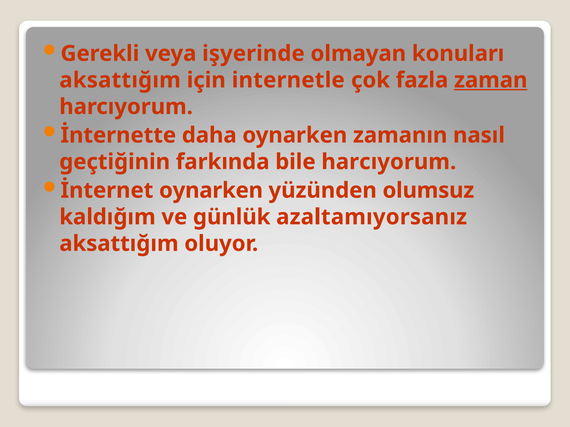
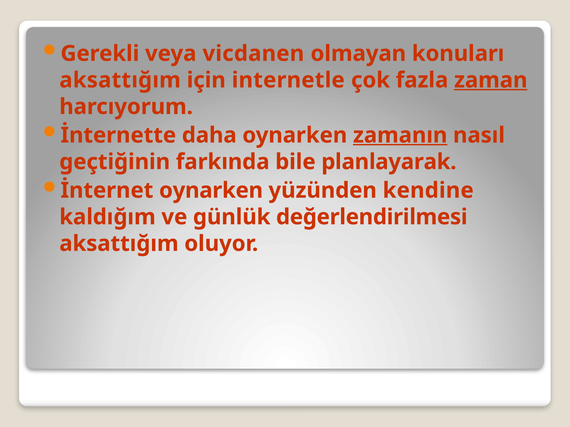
işyerinde: işyerinde -> vicdanen (253, 54)
zamanın underline: none -> present (400, 135)
bile harcıyorum: harcıyorum -> planlayarak (389, 162)
olumsuz: olumsuz -> kendine (428, 191)
azaltamıyorsanız: azaltamıyorsanız -> değerlendirilmesi (372, 217)
